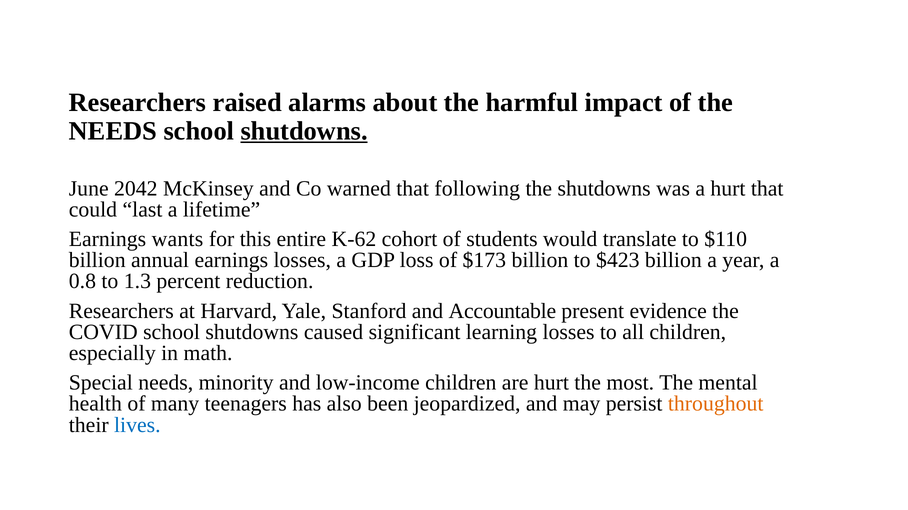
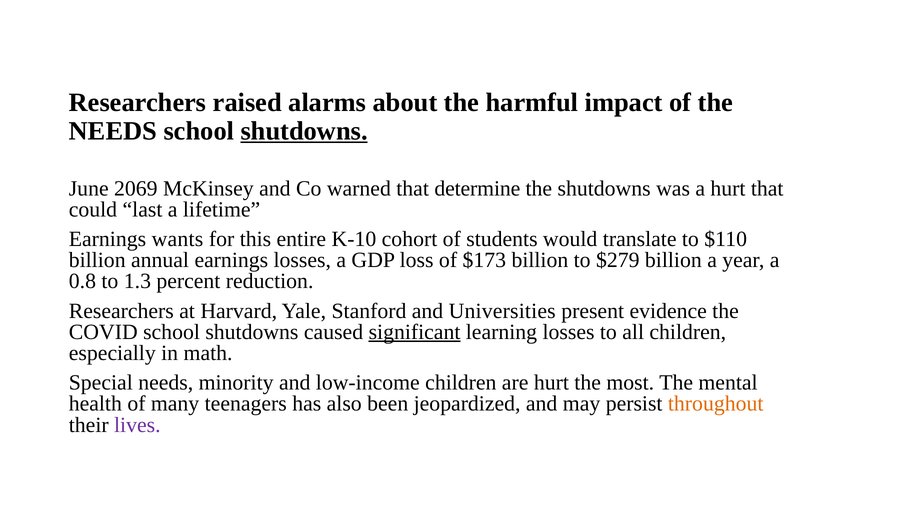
2042: 2042 -> 2069 (136, 189)
following: following -> determine (477, 189)
K-62: K-62 -> K-10 (354, 239)
$423: $423 -> $279 (618, 261)
Accountable: Accountable -> Universities (502, 311)
significant underline: none -> present (415, 332)
lives colour: blue -> purple (137, 425)
